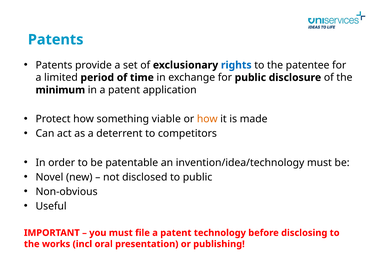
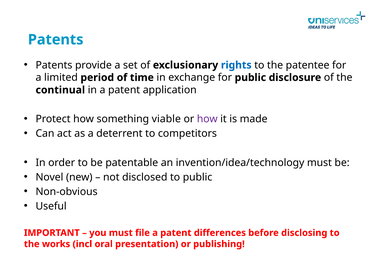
minimum: minimum -> continual (60, 90)
how colour: orange -> purple (207, 119)
technology: technology -> differences (220, 233)
